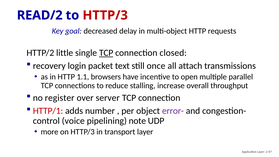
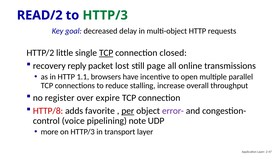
HTTP/3 colour: red -> green (105, 15)
login: login -> reply (77, 66)
text: text -> lost (122, 66)
once: once -> page (156, 66)
attach: attach -> online (190, 66)
server: server -> expire (108, 98)
HTTP/1: HTTP/1 -> HTTP/8 (48, 111)
number: number -> favorite (100, 111)
per underline: none -> present (128, 111)
